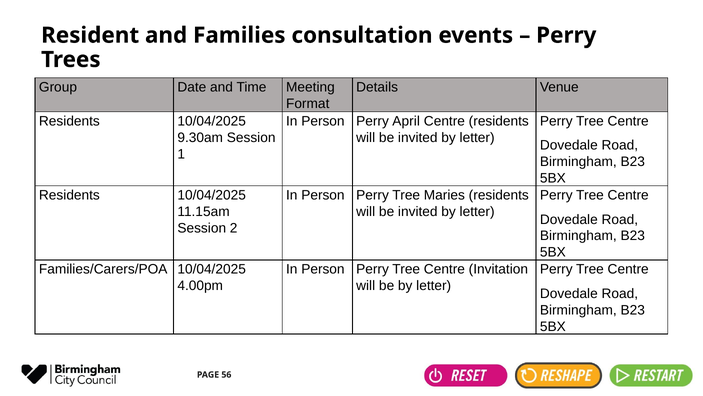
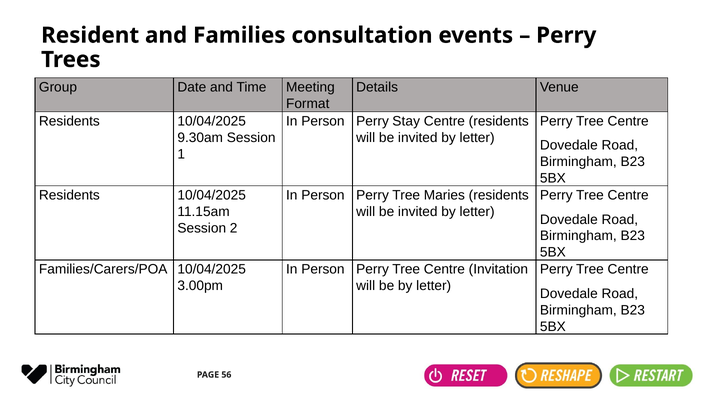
April: April -> Stay (406, 121)
4.00pm: 4.00pm -> 3.00pm (200, 285)
